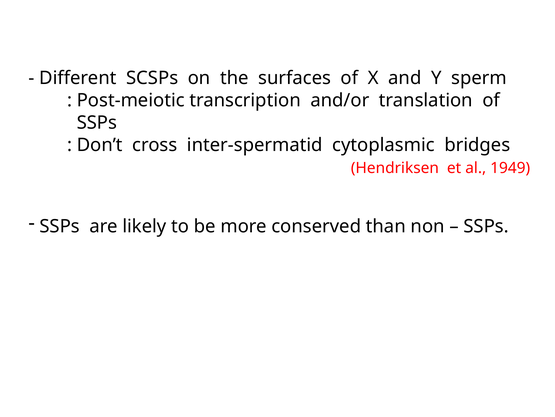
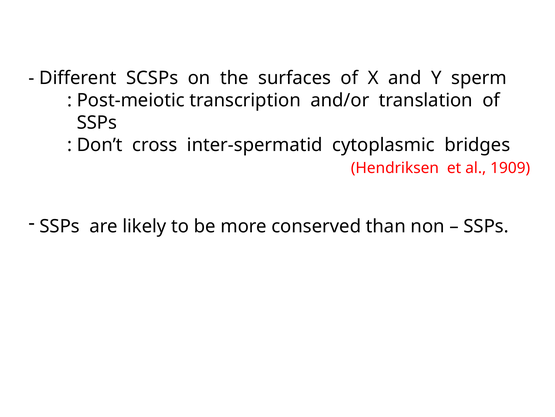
1949: 1949 -> 1909 (510, 168)
